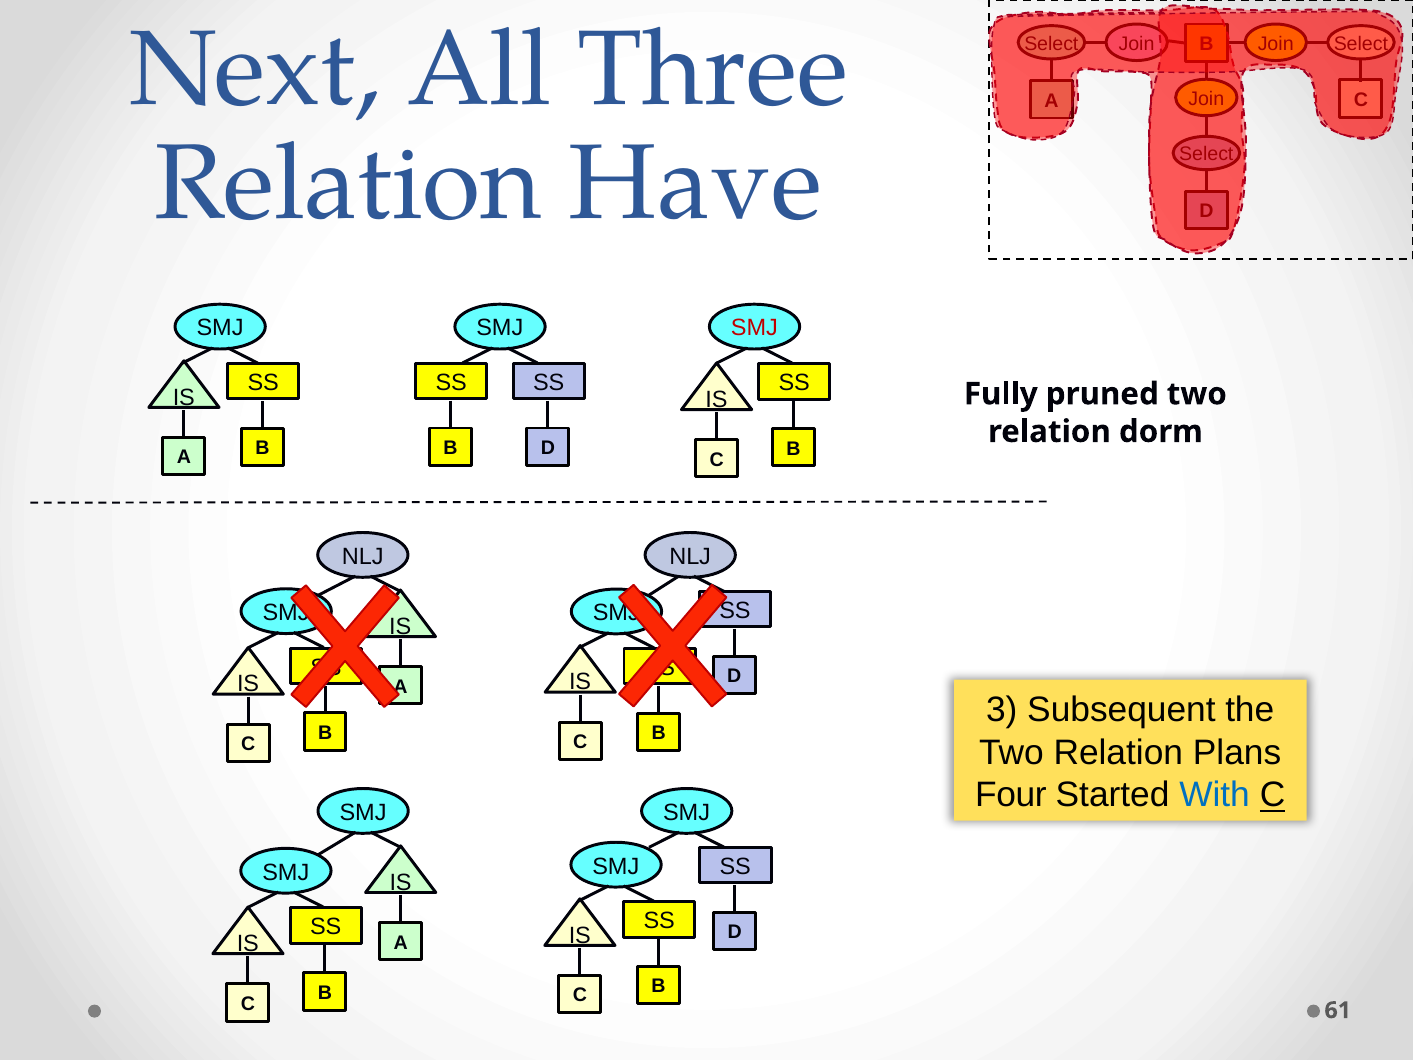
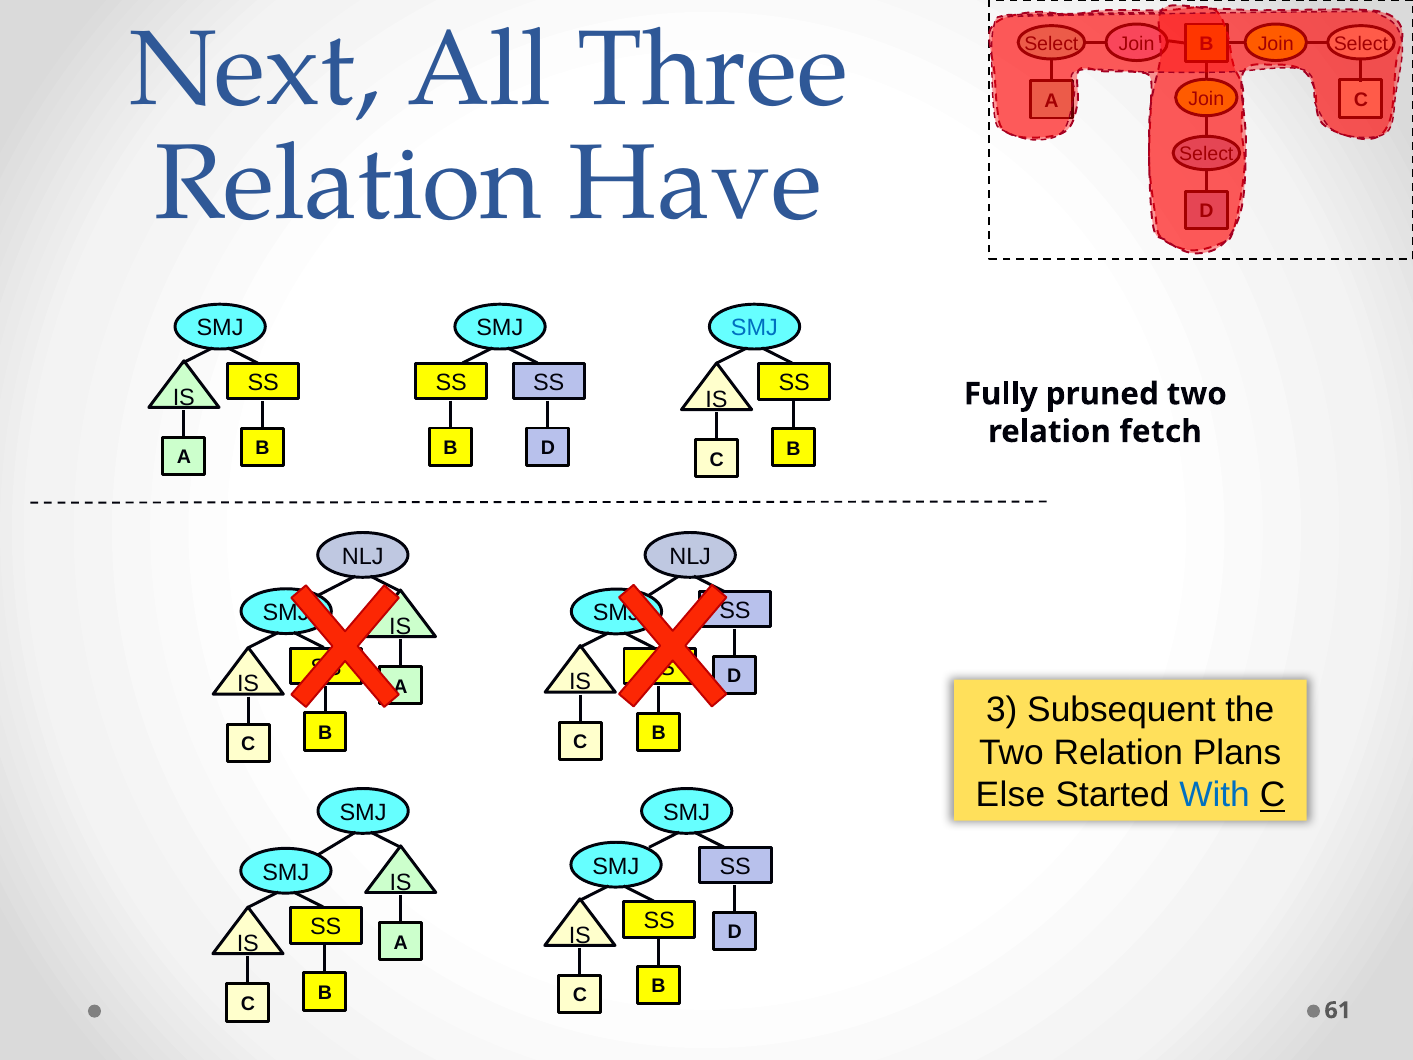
SMJ colour: red -> blue (754, 328)
dorm: dorm -> fetch (1161, 432)
Four: Four -> Else (1010, 795)
